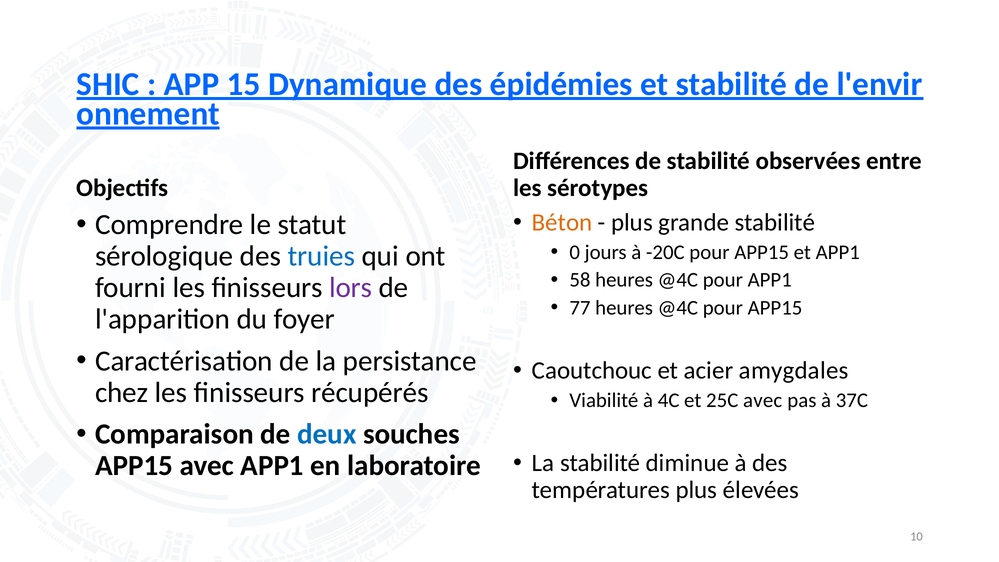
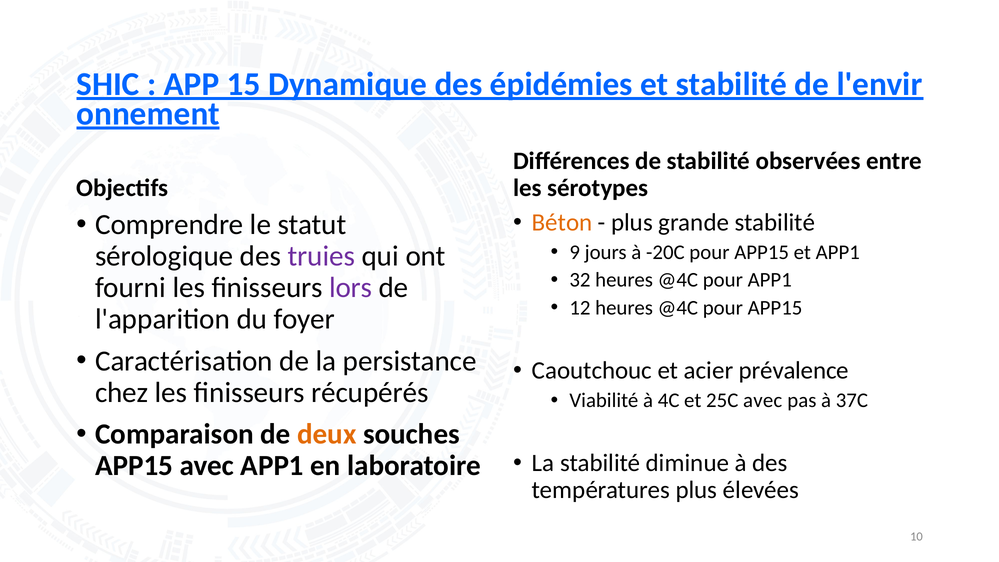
0: 0 -> 9 (575, 252)
truies colour: blue -> purple (321, 256)
58: 58 -> 32 (580, 280)
77: 77 -> 12 (580, 308)
amygdales: amygdales -> prévalence (794, 370)
deux colour: blue -> orange (327, 434)
